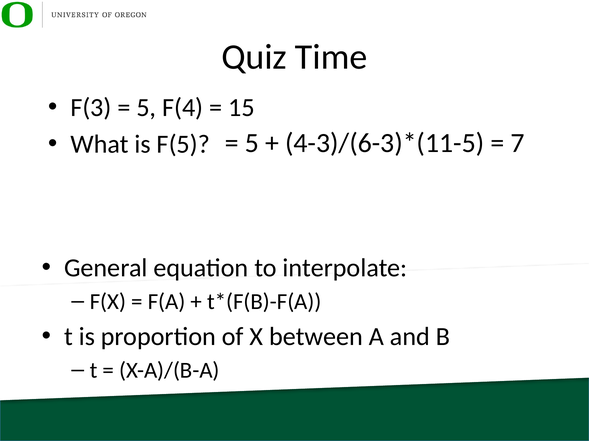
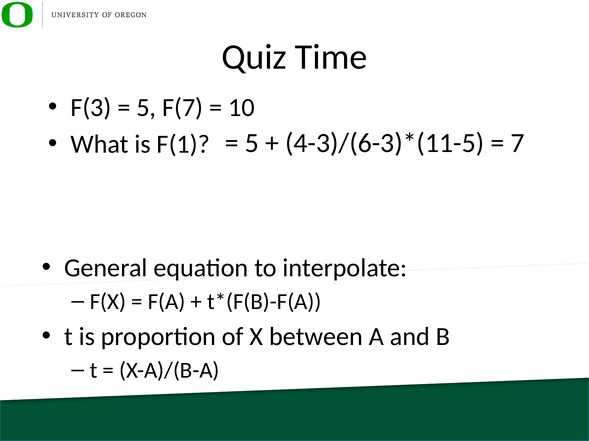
F(4: F(4 -> F(7 (183, 108)
15: 15 -> 10 (241, 108)
F(5: F(5 -> F(1 (183, 144)
